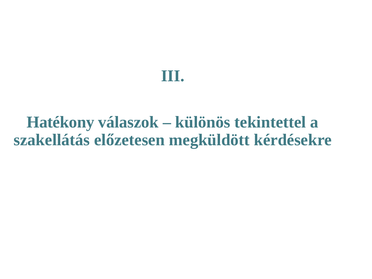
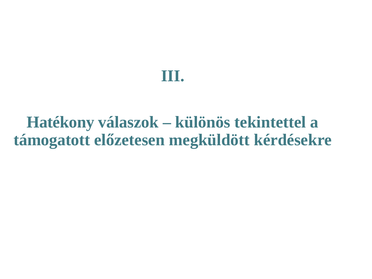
szakellátás: szakellátás -> támogatott (52, 140)
